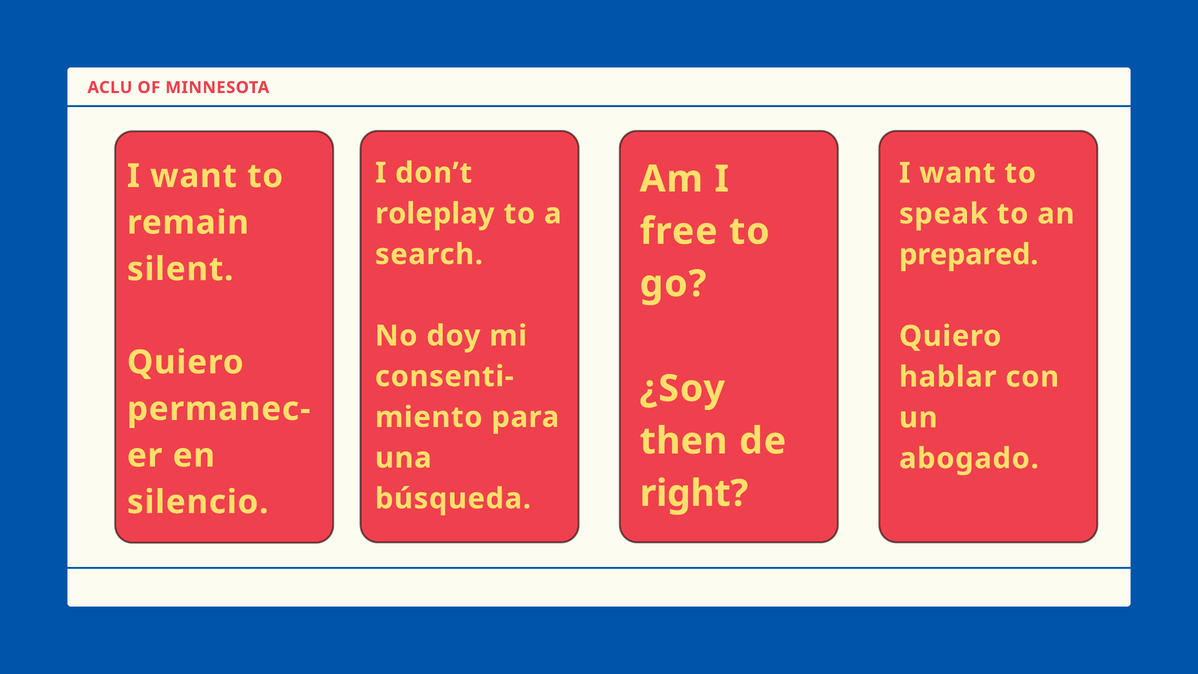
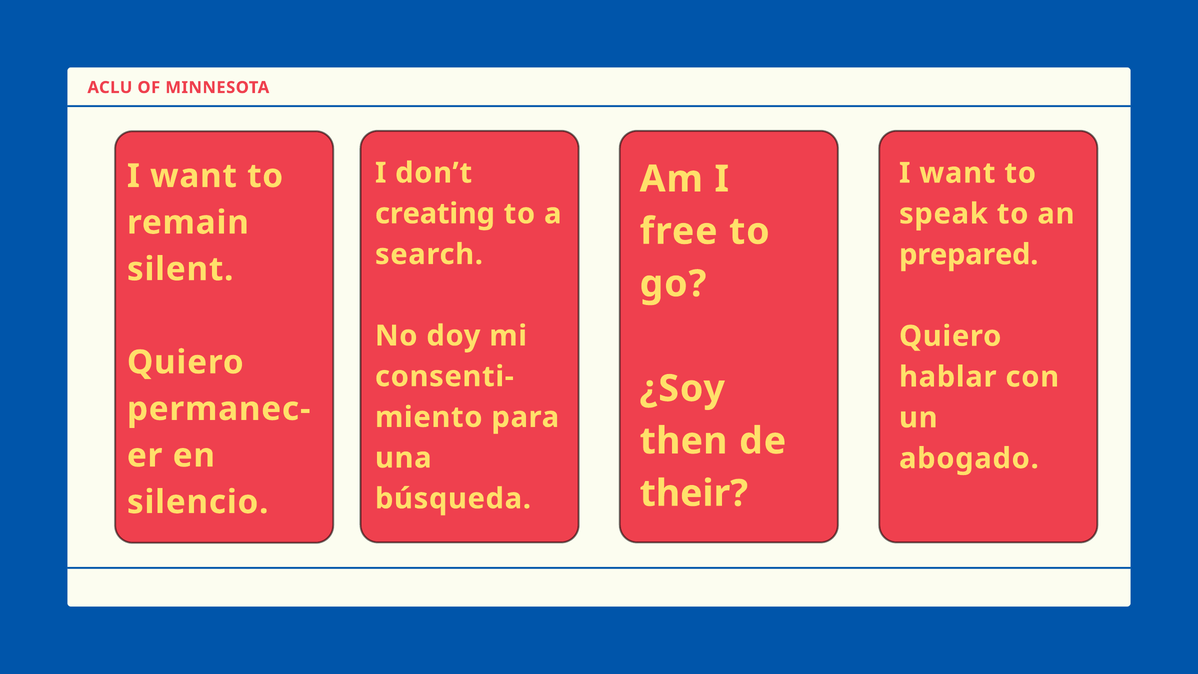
roleplay: roleplay -> creating (435, 214)
right: right -> their (694, 493)
